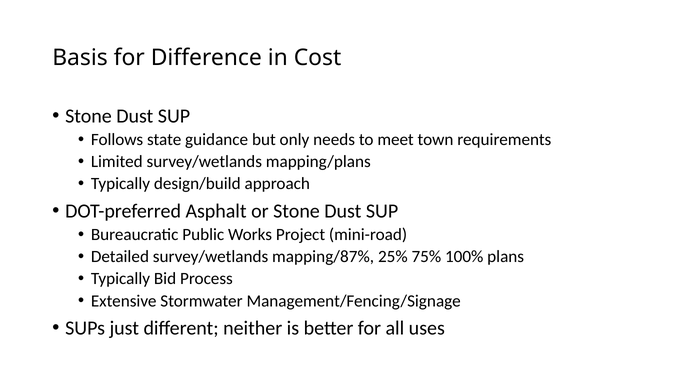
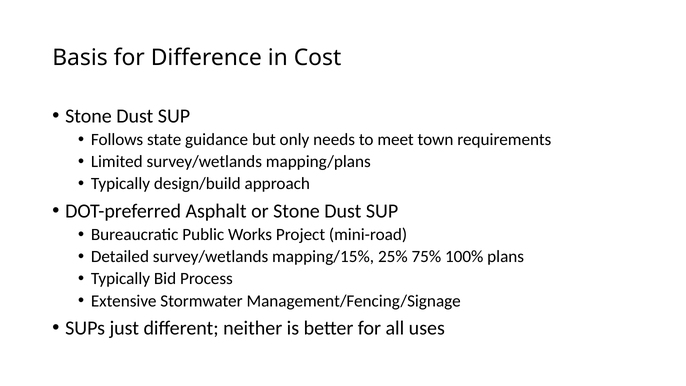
mapping/87%: mapping/87% -> mapping/15% (323, 257)
